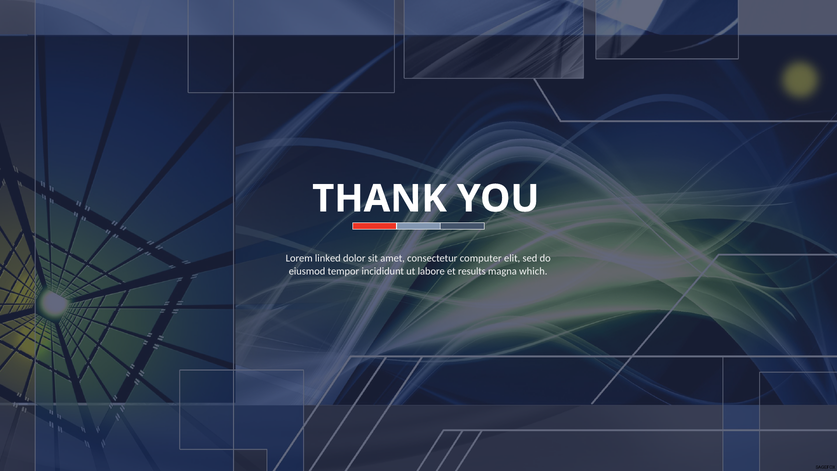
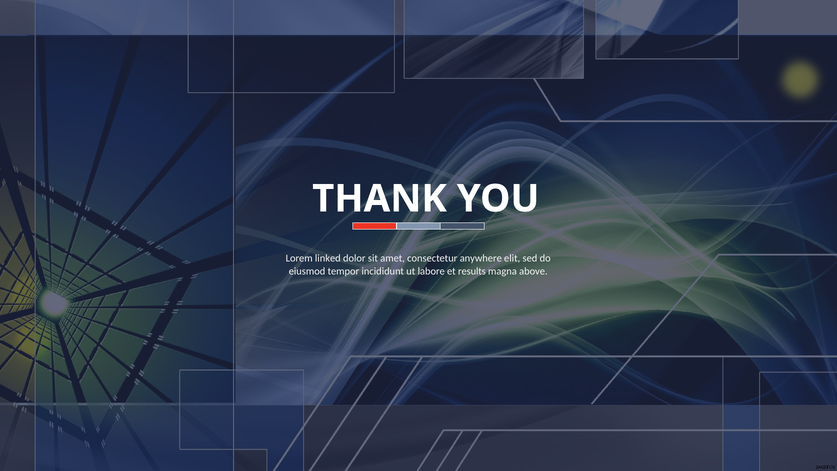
computer: computer -> anywhere (481, 258)
which: which -> above (533, 271)
